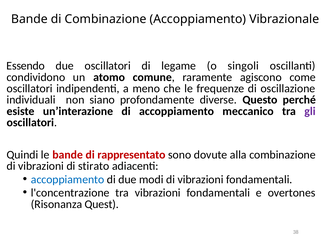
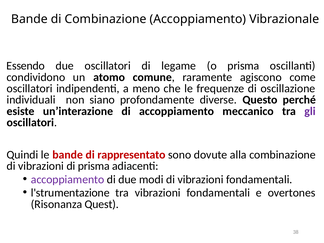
o singoli: singoli -> prisma (243, 66)
di stirato: stirato -> prisma (94, 166)
accoppiamento colour: blue -> purple (68, 179)
l'concentrazione: l'concentrazione -> l'strumentazione (70, 193)
